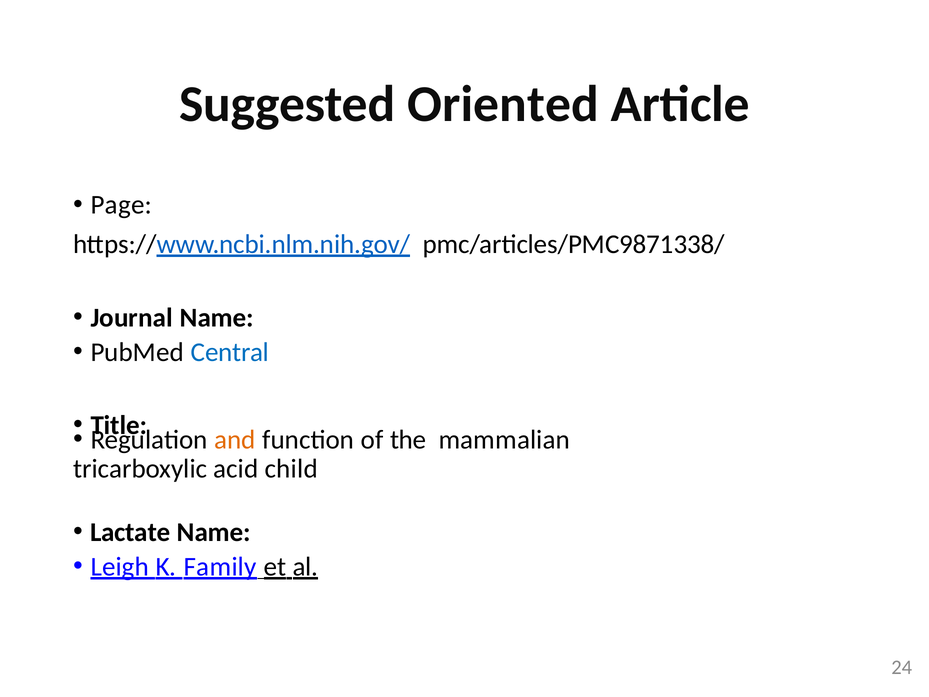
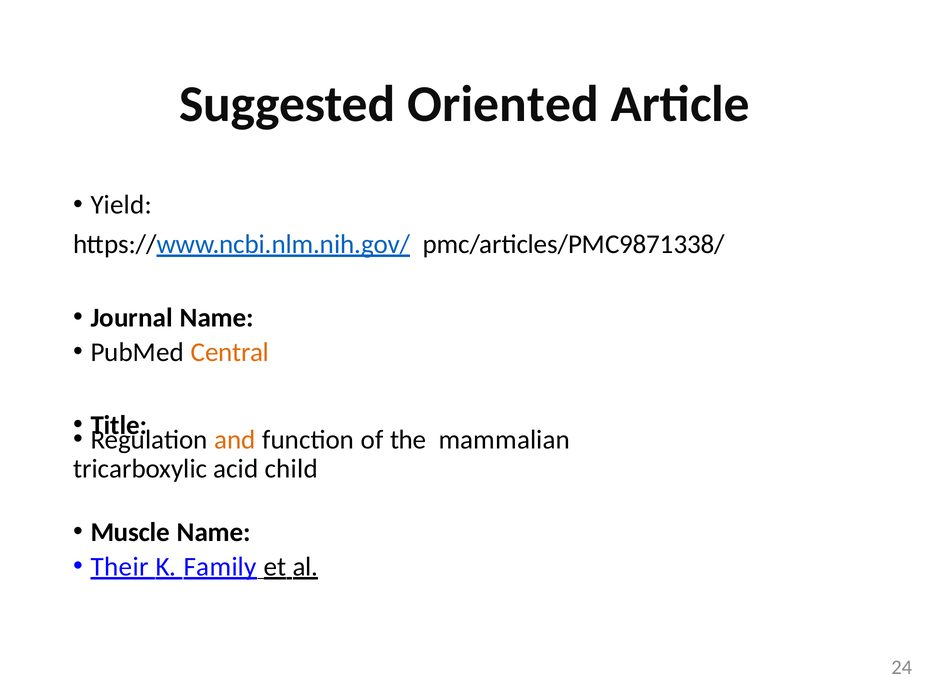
Page: Page -> Yield (121, 205)
Central colour: blue -> orange (230, 352)
Lactate: Lactate -> Muscle (130, 532)
Leigh: Leigh -> Their (120, 566)
